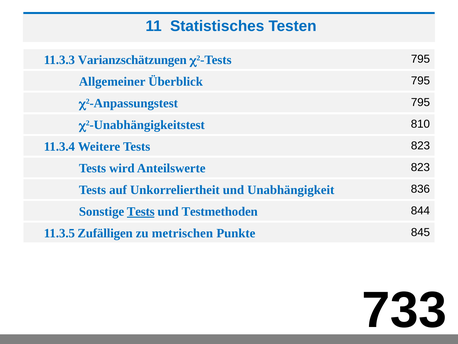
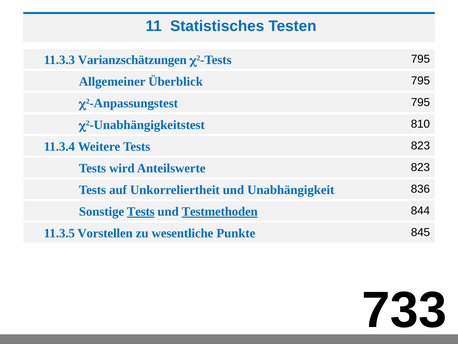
Testmethoden underline: none -> present (220, 211)
Zufälligen: Zufälligen -> Vorstellen (105, 233)
metrischen: metrischen -> wesentliche (182, 233)
